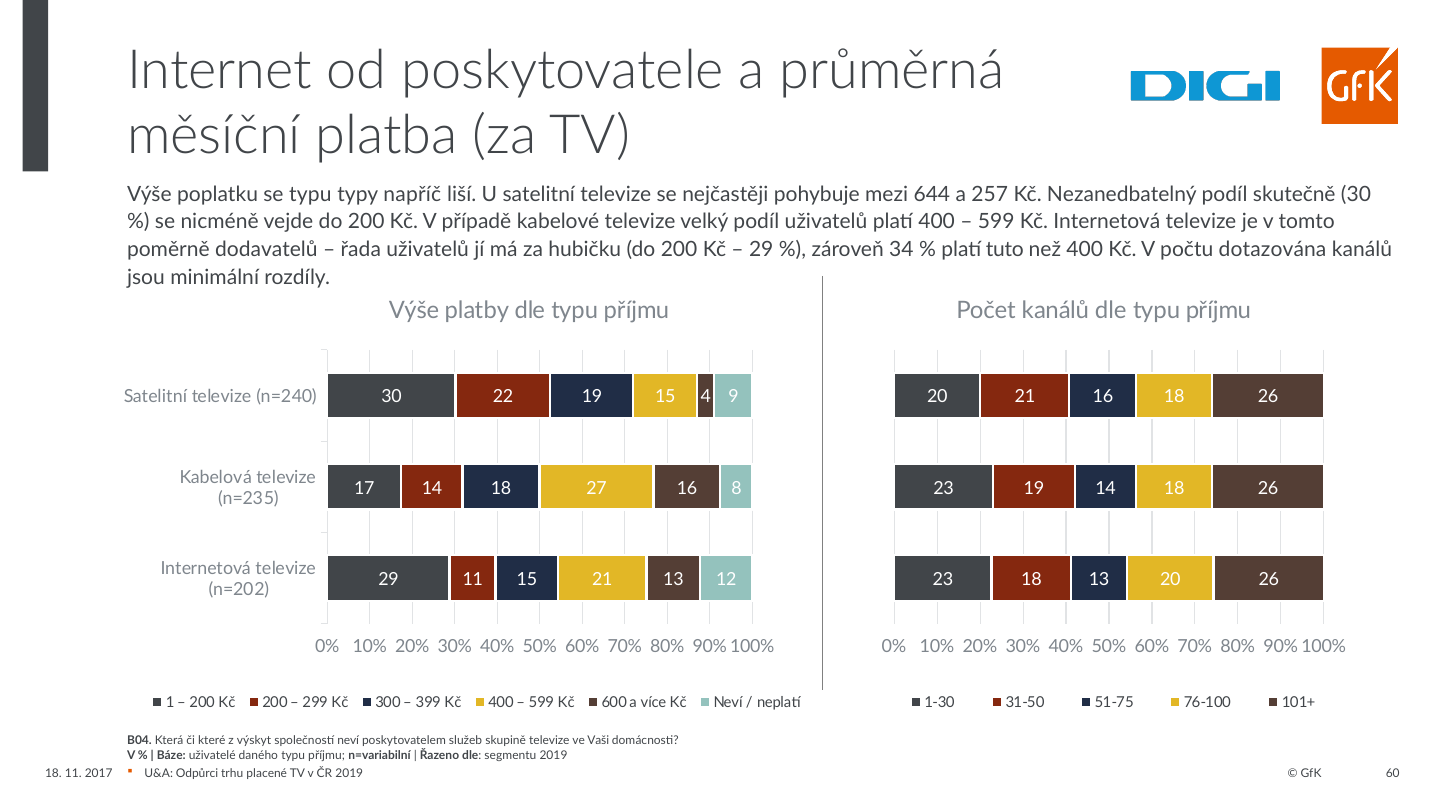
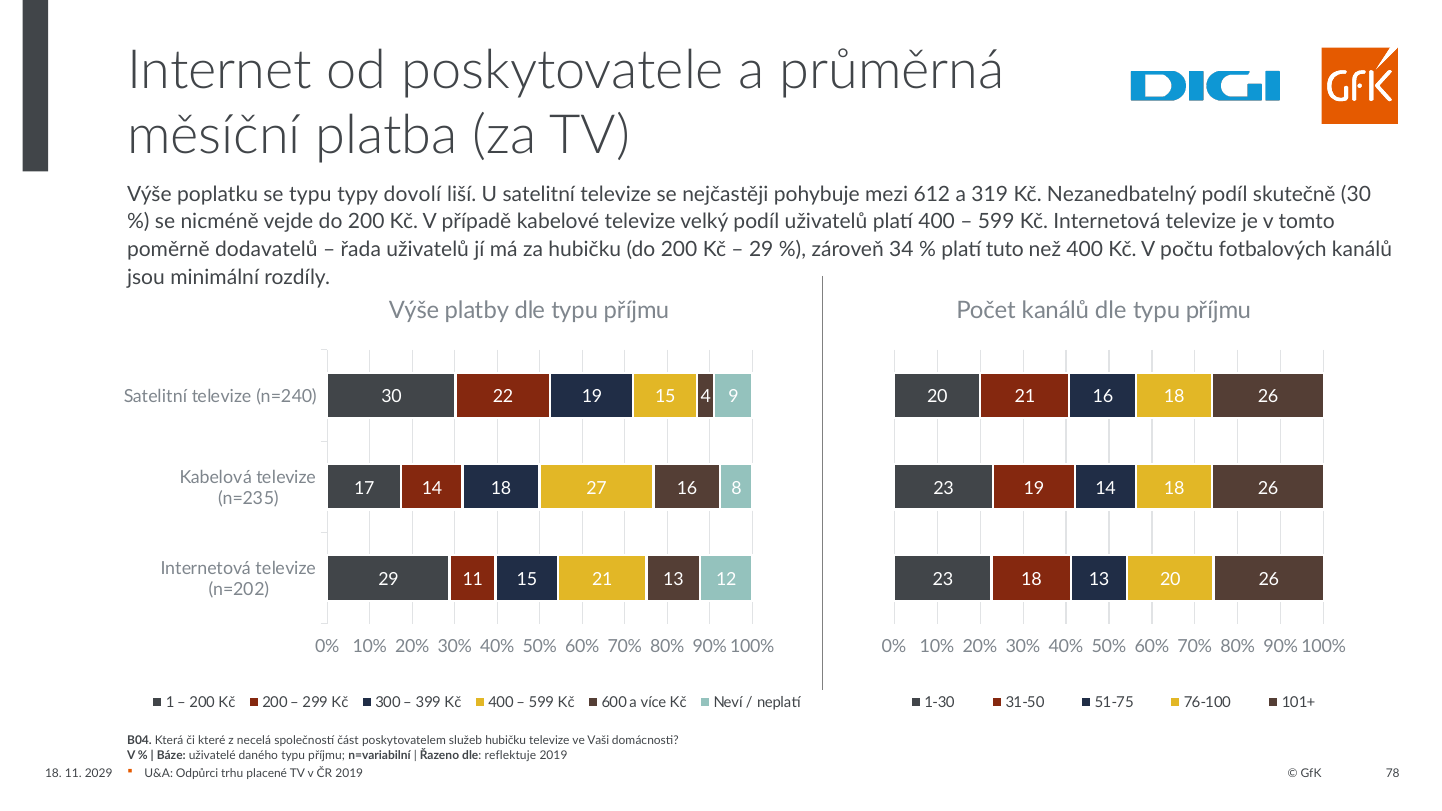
napříč: napříč -> dovolí (412, 194)
644: 644 -> 612 (932, 194)
257: 257 -> 319 (990, 194)
dotazována: dotazována -> fotbalových (1273, 250)
výskyt: výskyt -> necelá (254, 741)
společností neví: neví -> část (348, 741)
služeb skupině: skupině -> hubičku (506, 741)
segmentu: segmentu -> reflektuje (510, 755)
60: 60 -> 78 (1393, 774)
2017: 2017 -> 2029 (99, 774)
